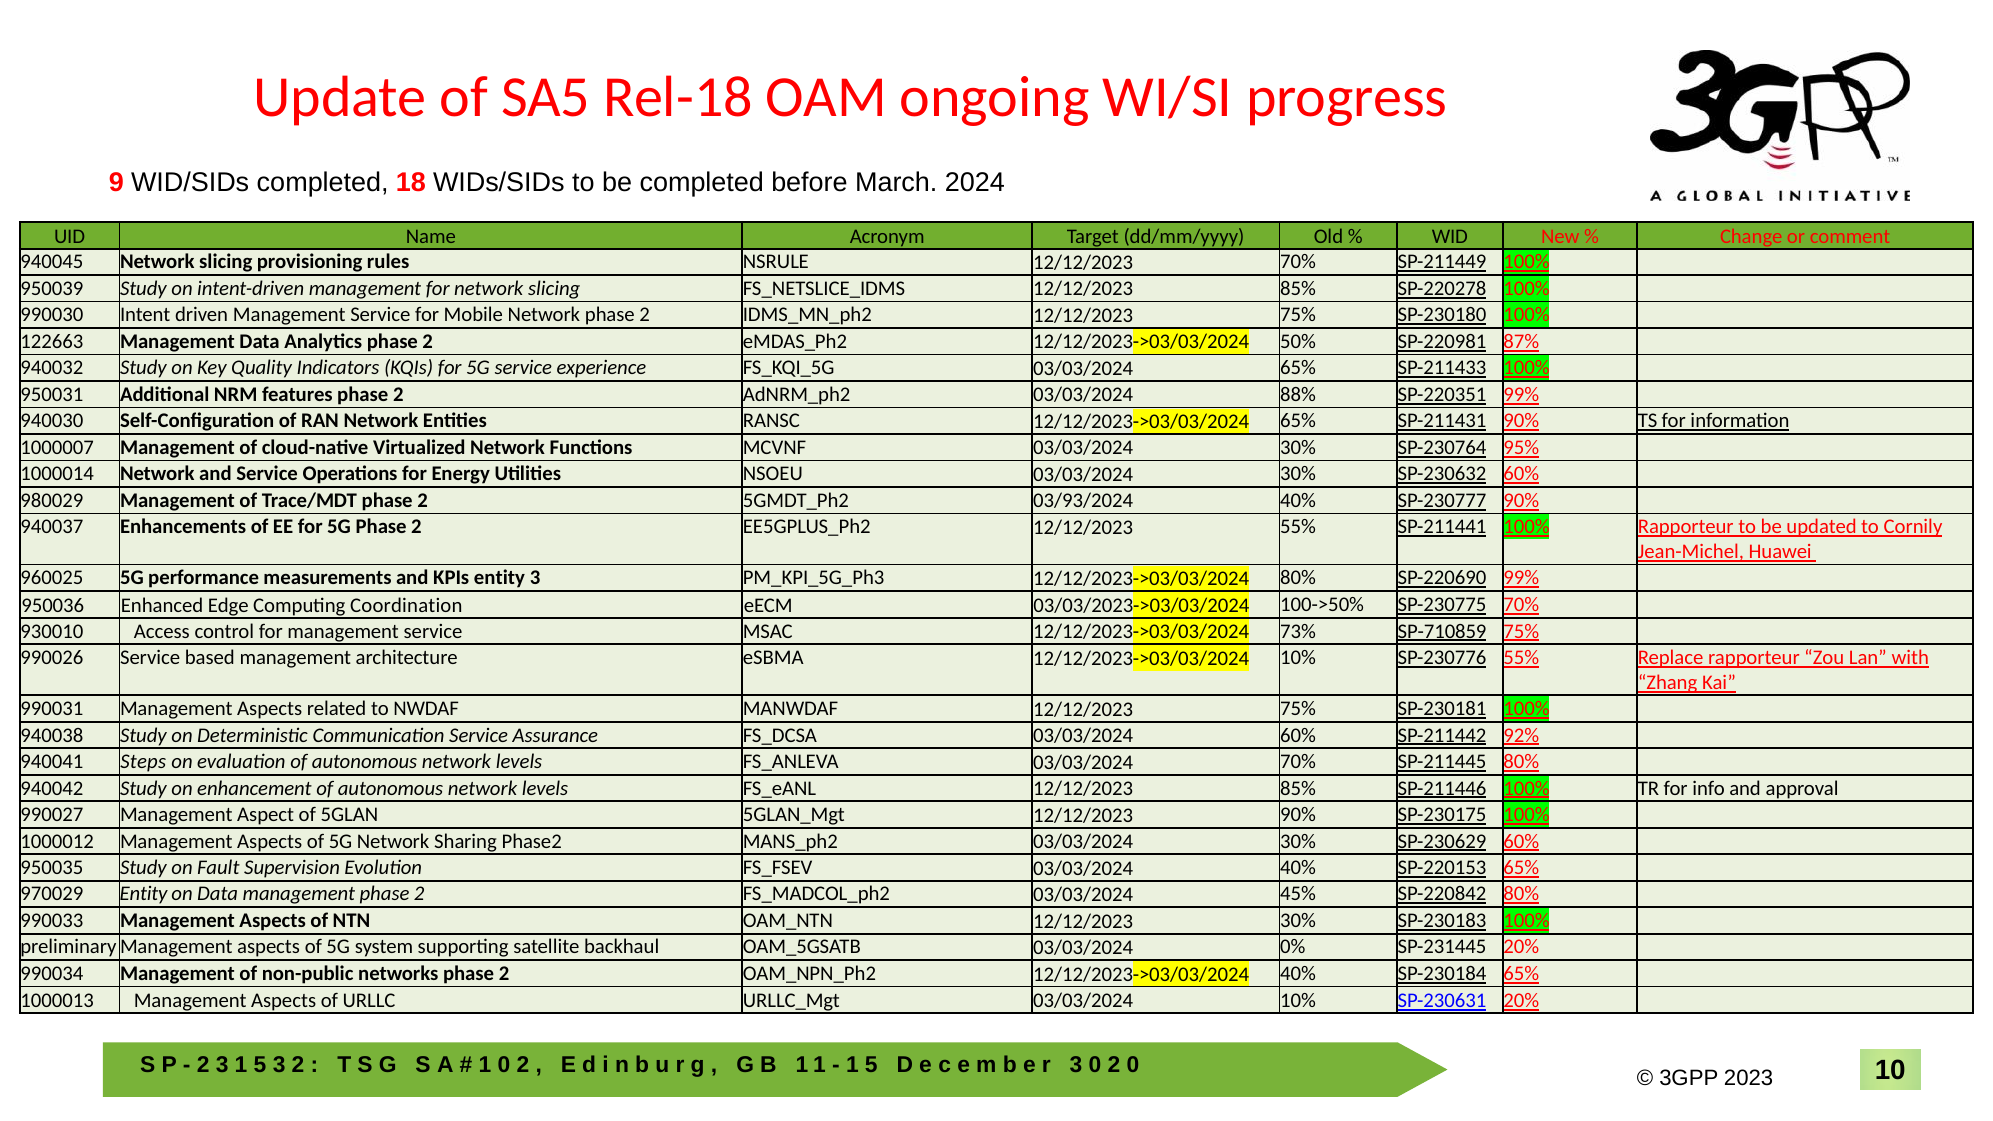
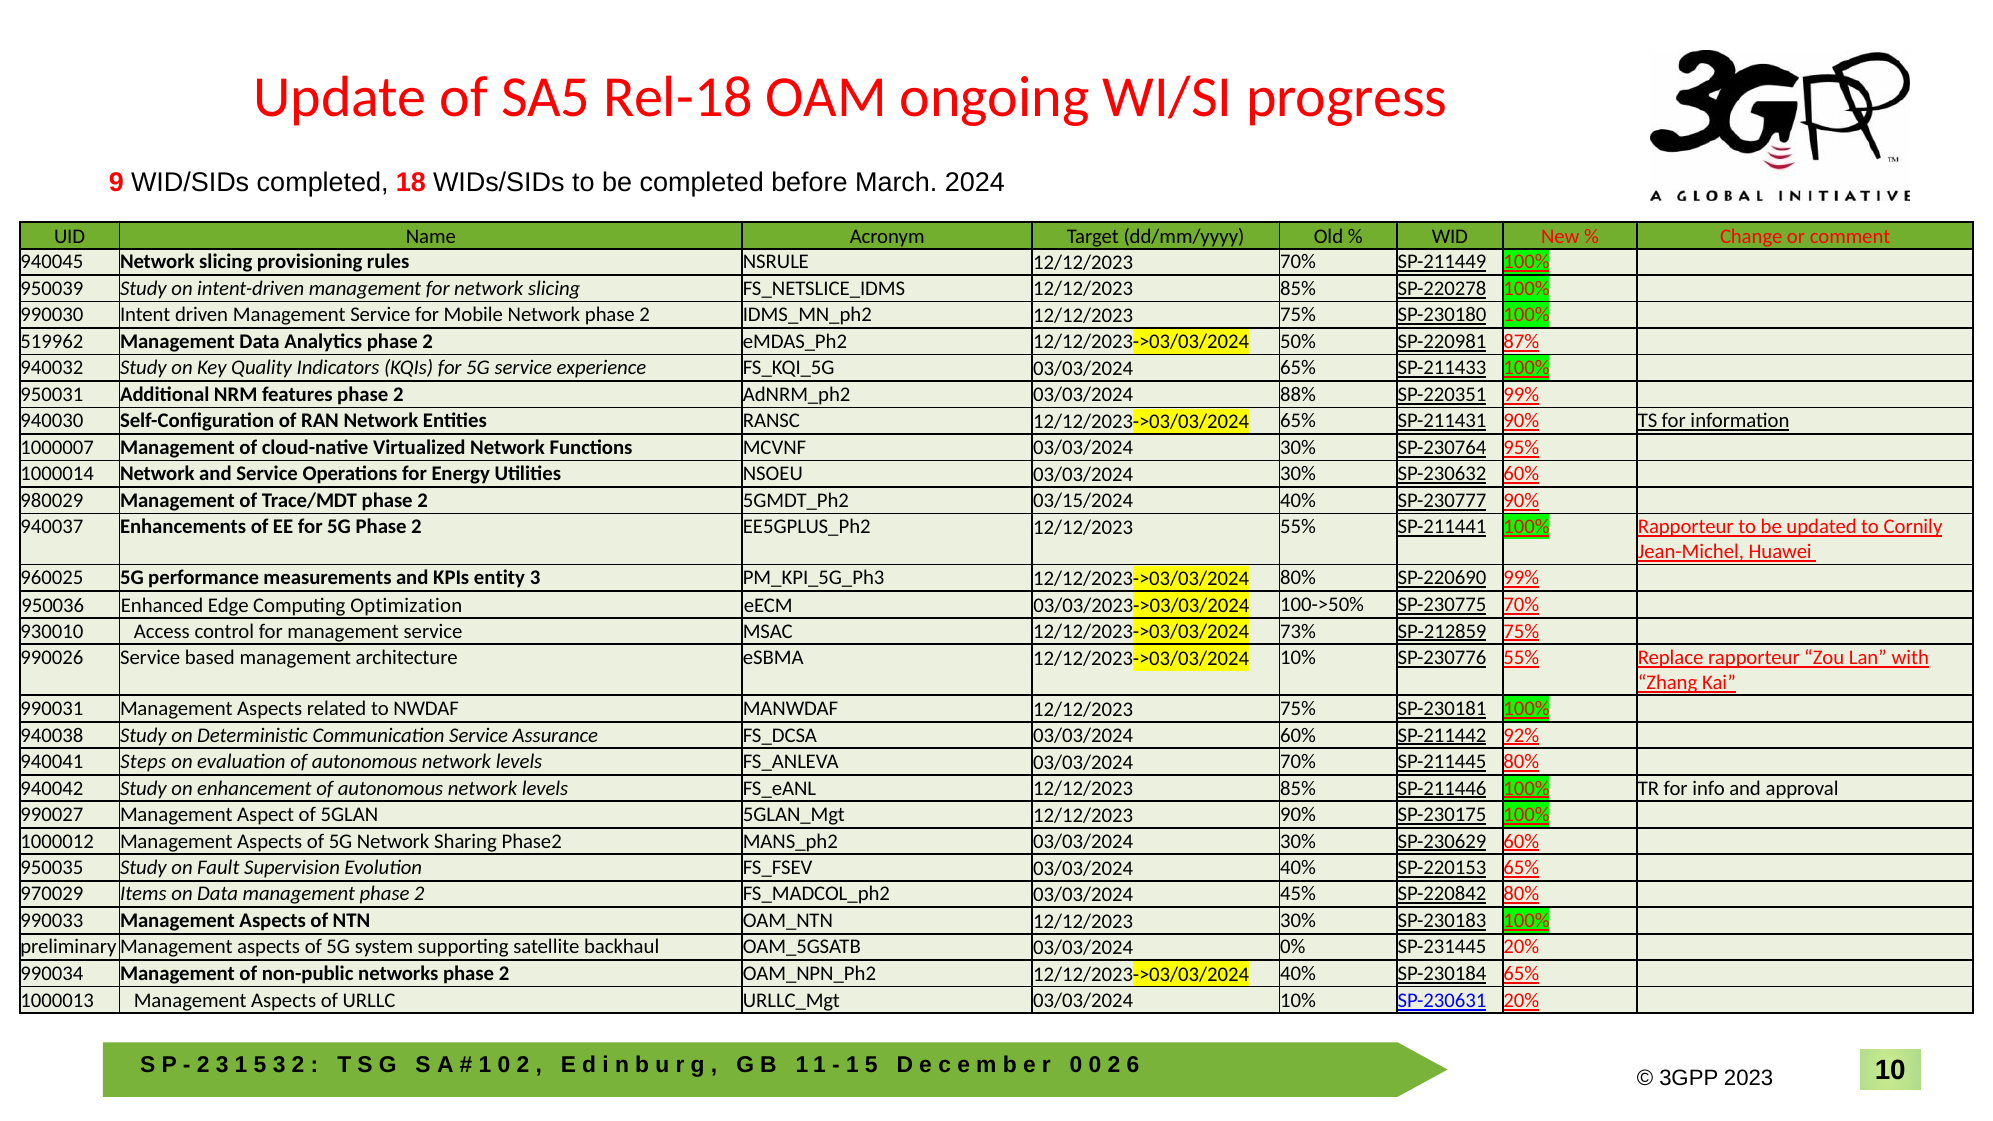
122663: 122663 -> 519962 (52, 342)
03/93/2024: 03/93/2024 -> 03/15/2024 (1083, 501)
Coordination: Coordination -> Optimization (406, 605)
SP-710859: SP-710859 -> SP-212859 (1442, 631)
970029 Entity: Entity -> Items (143, 894)
3: 3 -> 0 (1076, 1065)
2 0: 0 -> 6 (1133, 1065)
